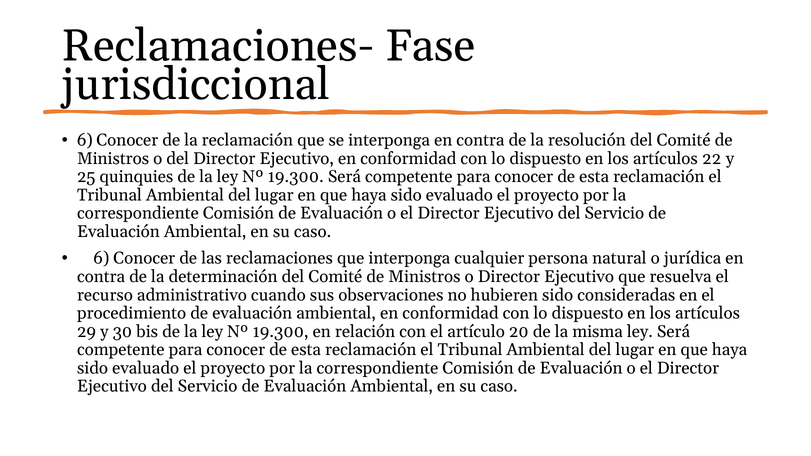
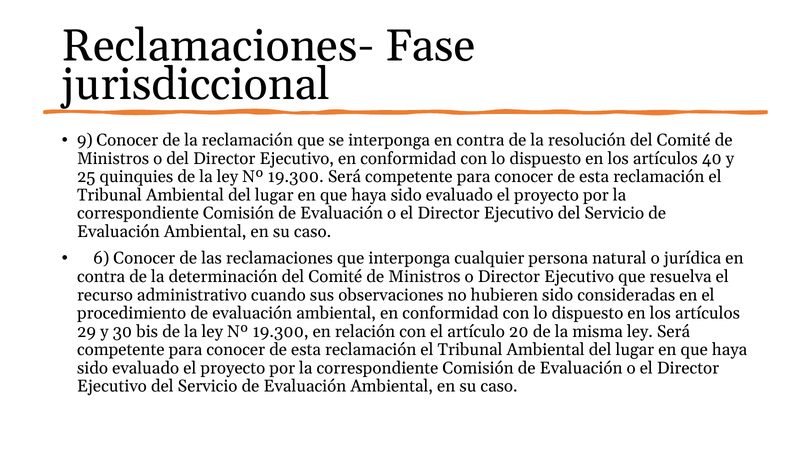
6: 6 -> 9 (85, 140)
22: 22 -> 40 (712, 159)
